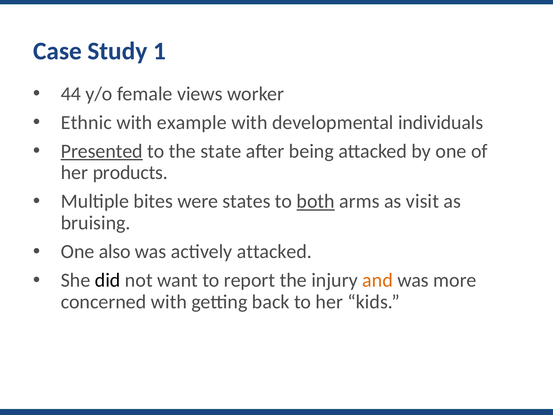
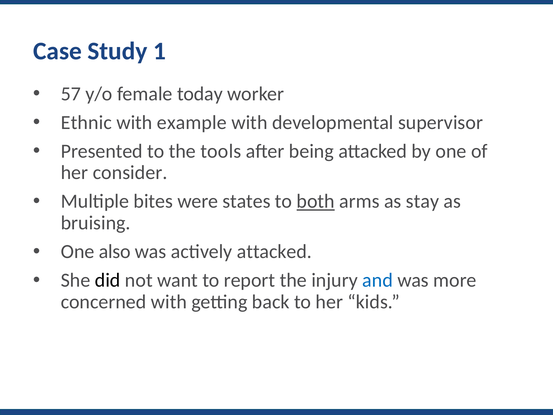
44: 44 -> 57 (71, 94)
views: views -> today (200, 94)
individuals: individuals -> supervisor (441, 122)
Presented underline: present -> none (102, 151)
state: state -> tools (221, 151)
products: products -> consider (130, 173)
visit: visit -> stay (423, 201)
and colour: orange -> blue (378, 280)
